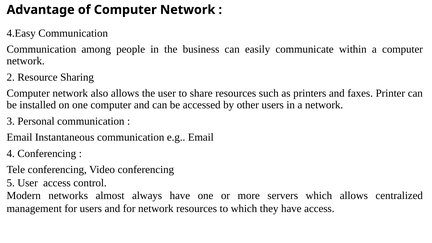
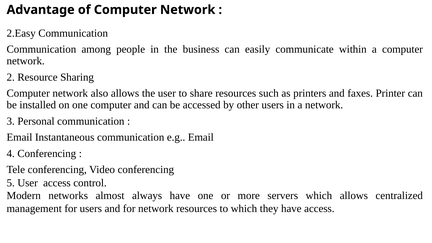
4.Easy: 4.Easy -> 2.Easy (21, 33)
